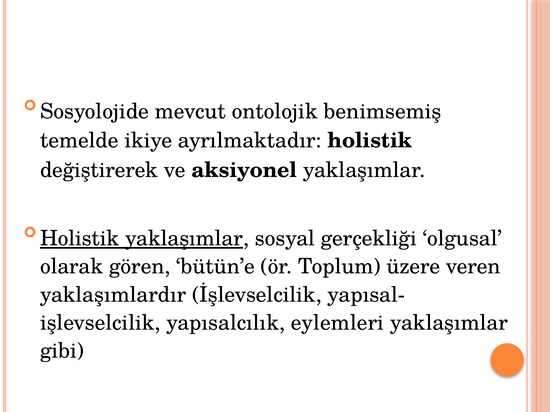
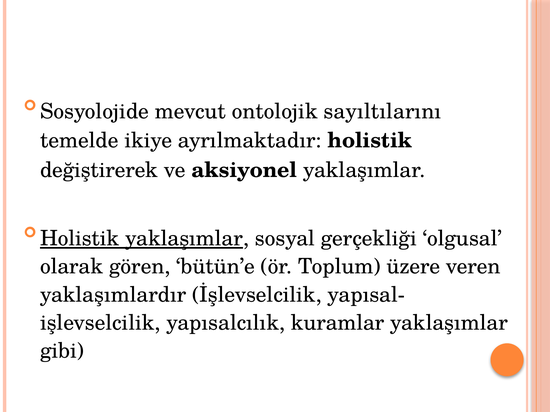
benimsemiş: benimsemiş -> sayıltılarını (383, 112)
eylemleri: eylemleri -> kuramlar (338, 323)
